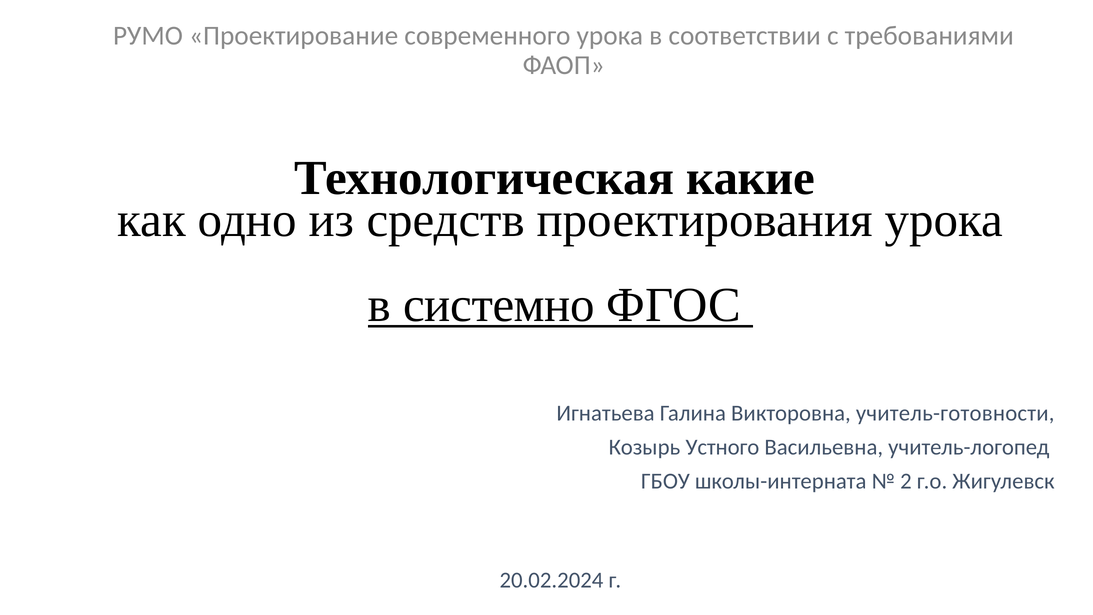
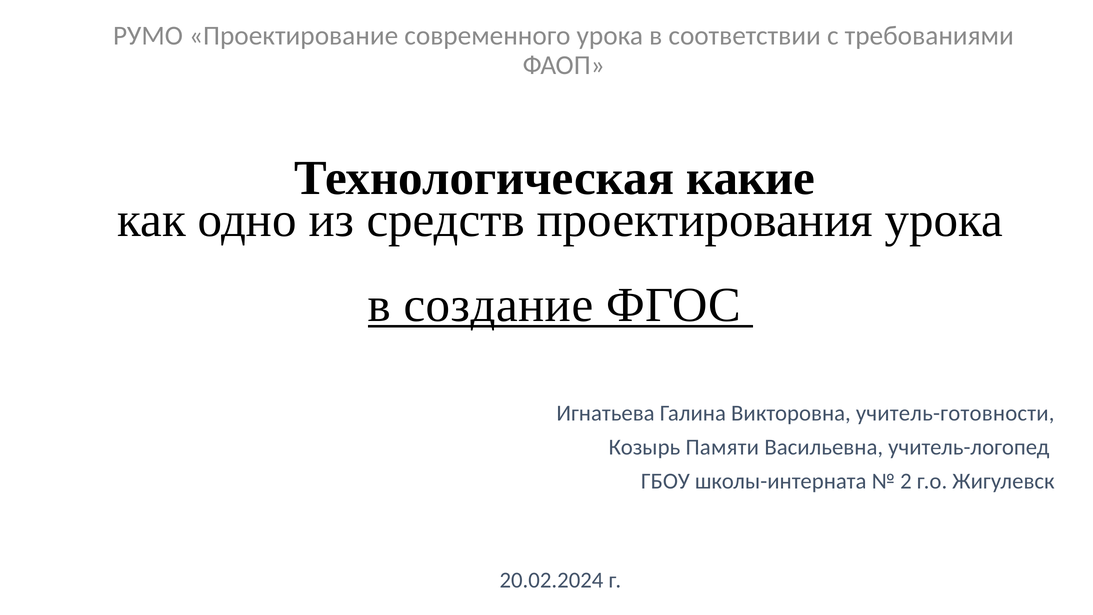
системно: системно -> создание (498, 305)
Устного: Устного -> Памяти (722, 447)
